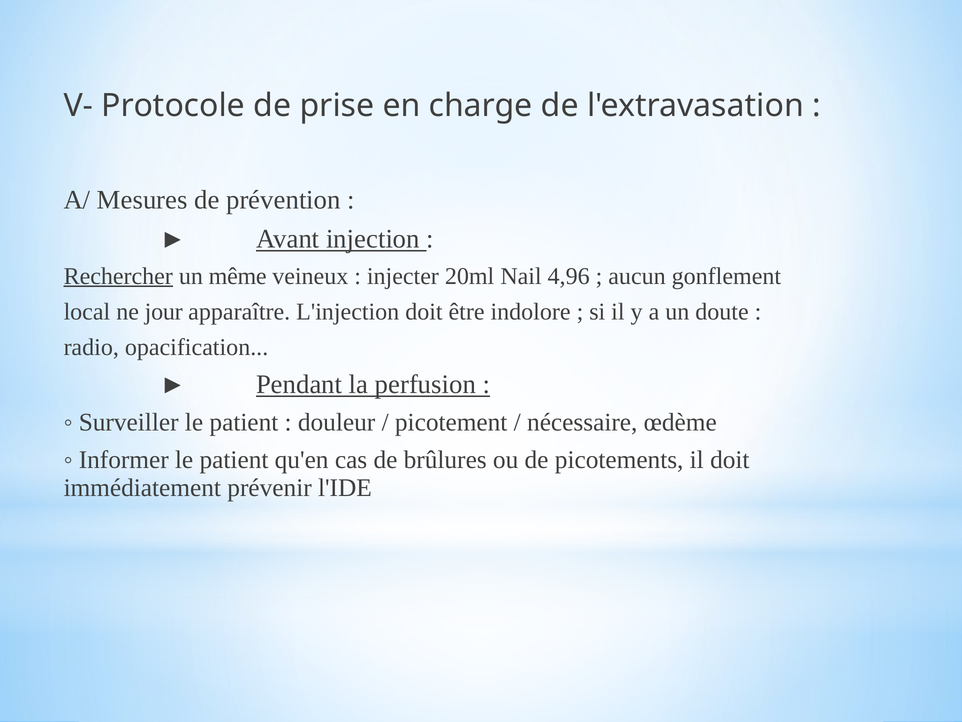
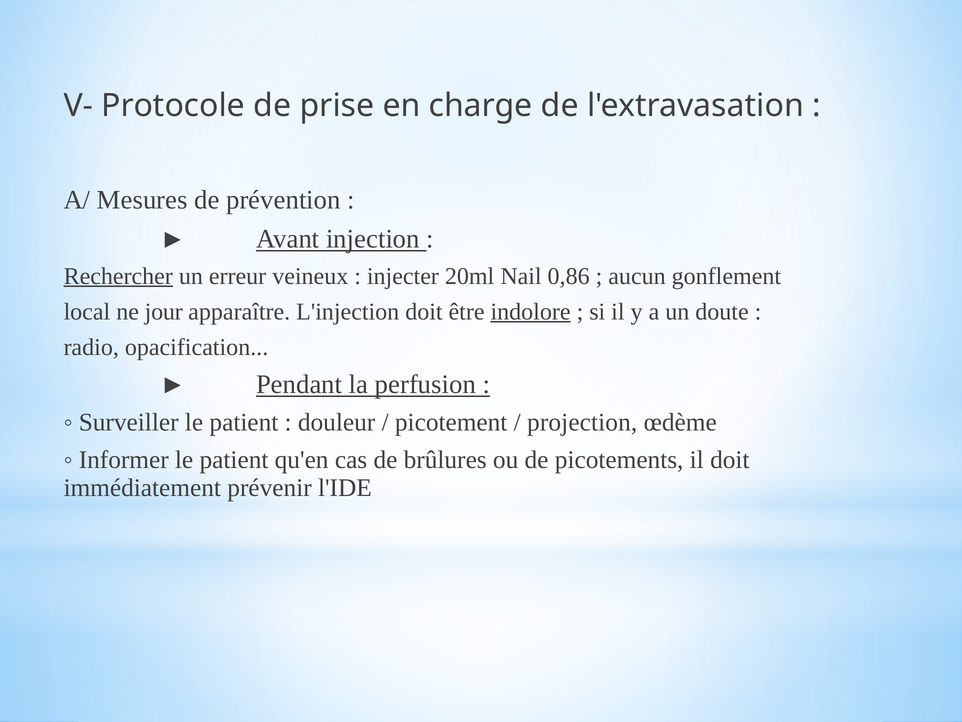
même: même -> erreur (238, 276)
4,96: 4,96 -> 0,86 (569, 276)
indolore underline: none -> present (531, 311)
nécessaire: nécessaire -> projection (582, 422)
